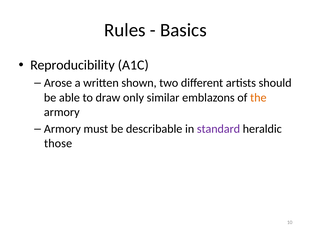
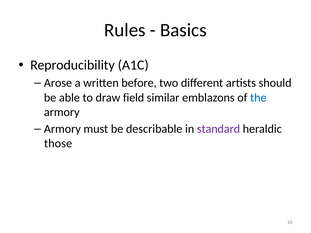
shown: shown -> before (139, 83)
only: only -> field (134, 98)
the colour: orange -> blue (258, 98)
